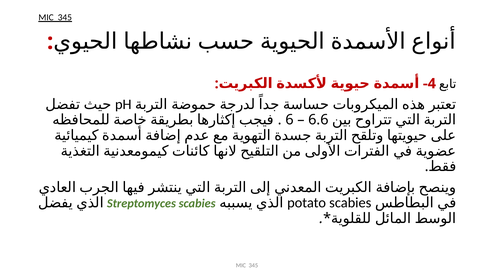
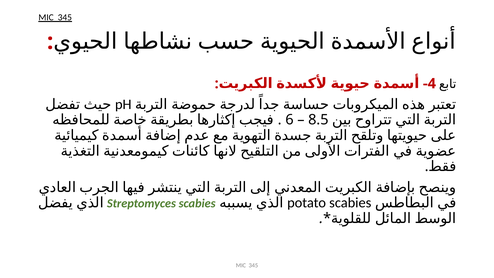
6.6: 6.6 -> 8.5 (318, 120)
